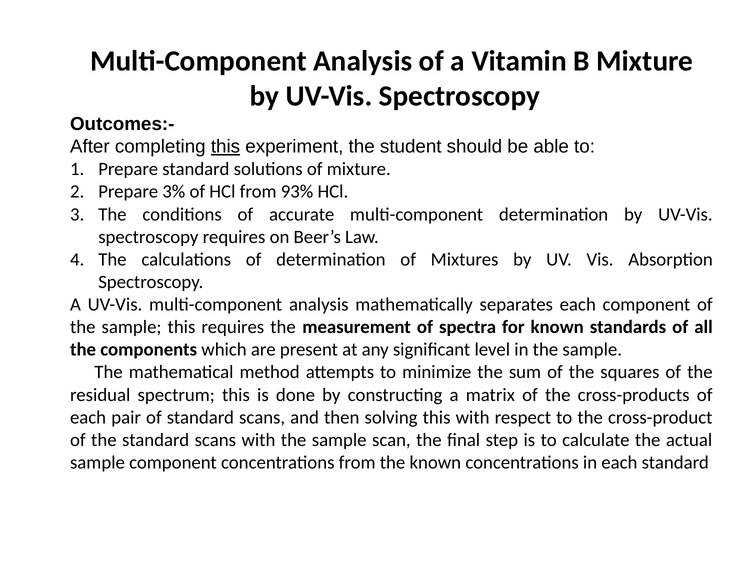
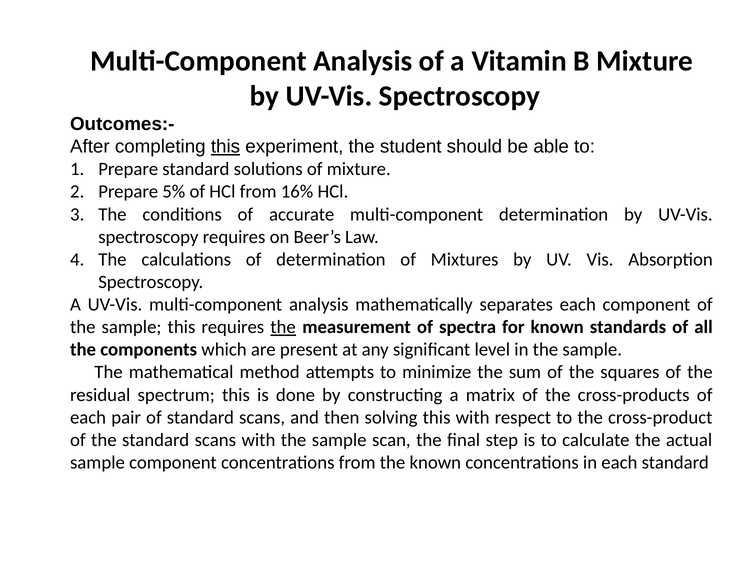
3%: 3% -> 5% (174, 192)
93%: 93% -> 16% (297, 192)
the underline: none -> present (283, 327)
